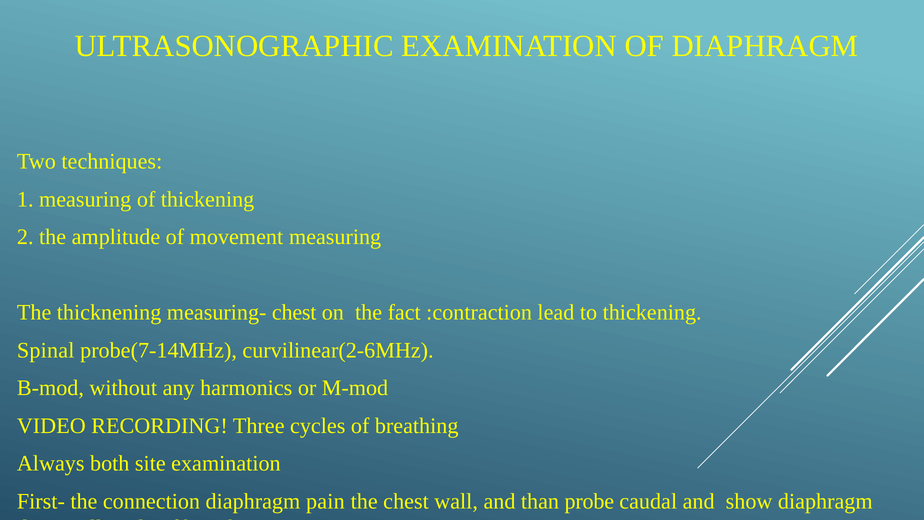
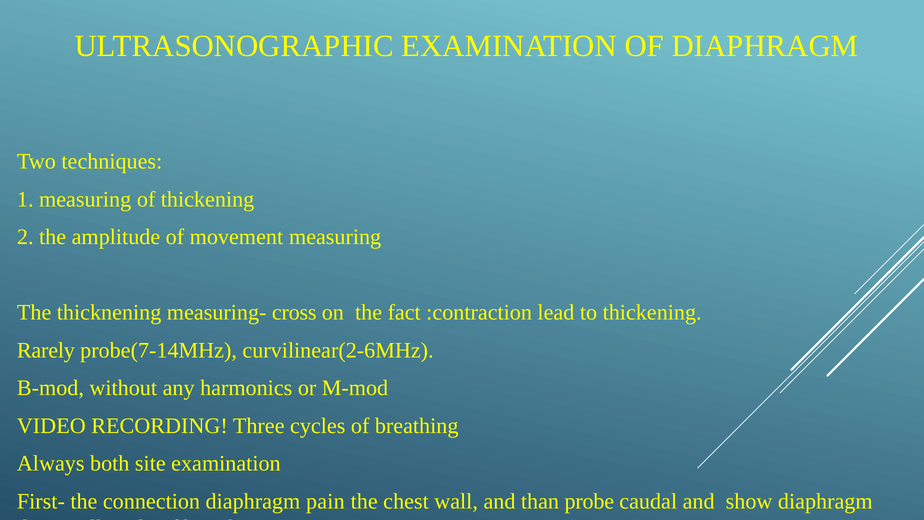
measuring- chest: chest -> cross (294, 312)
Spinal: Spinal -> Rarely (46, 350)
